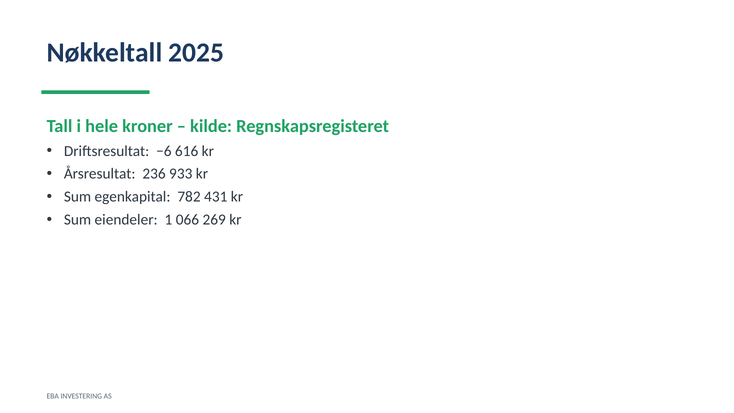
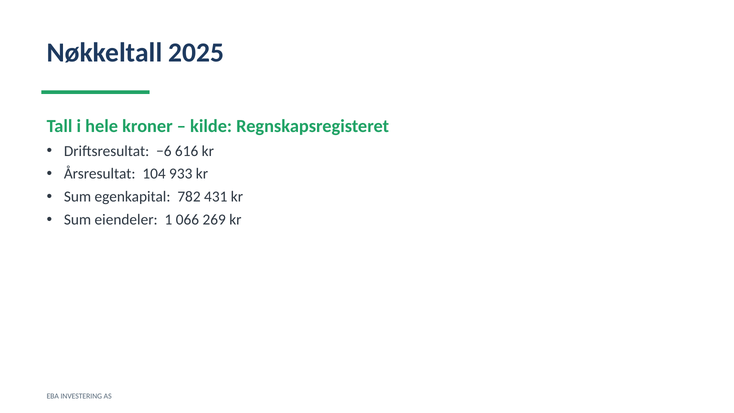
236: 236 -> 104 (154, 174)
